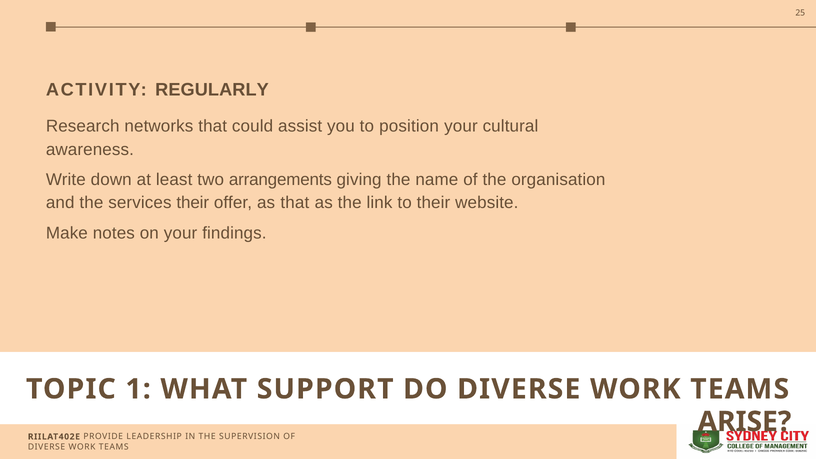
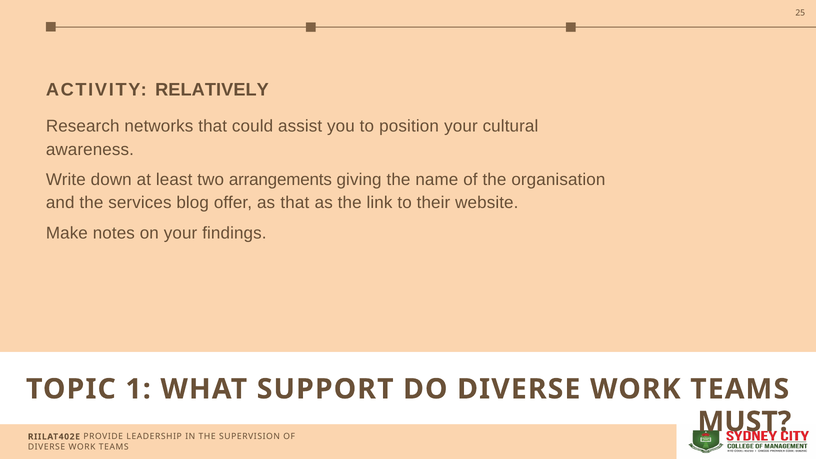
REGULARLY: REGULARLY -> RELATIVELY (212, 90)
services their: their -> blog (193, 203)
ARISE: ARISE -> MUST (744, 422)
